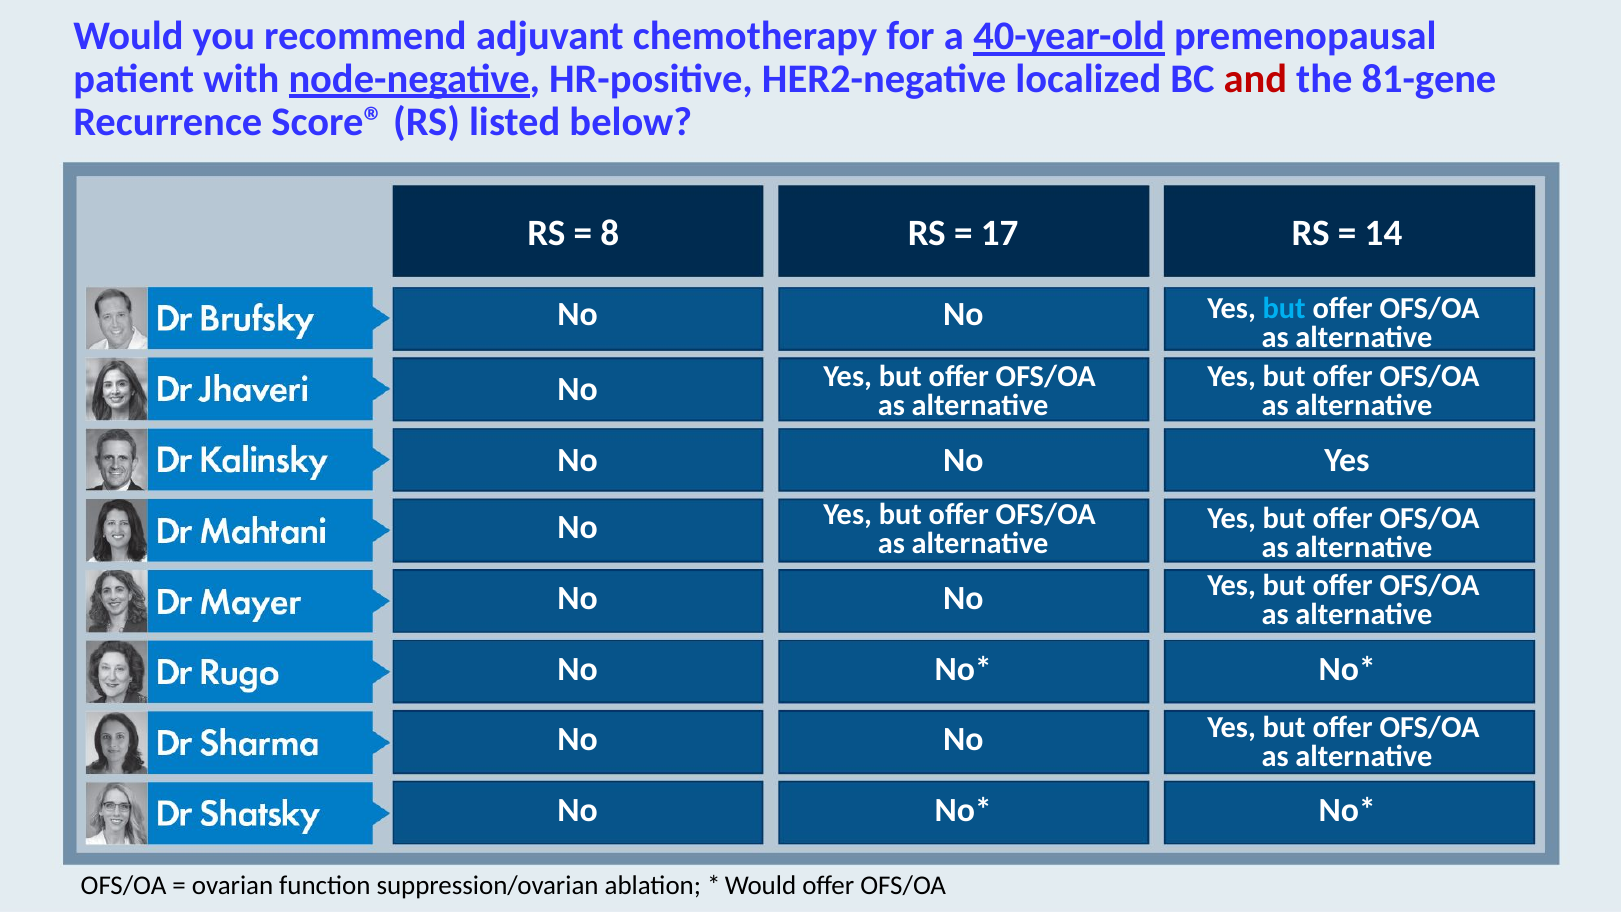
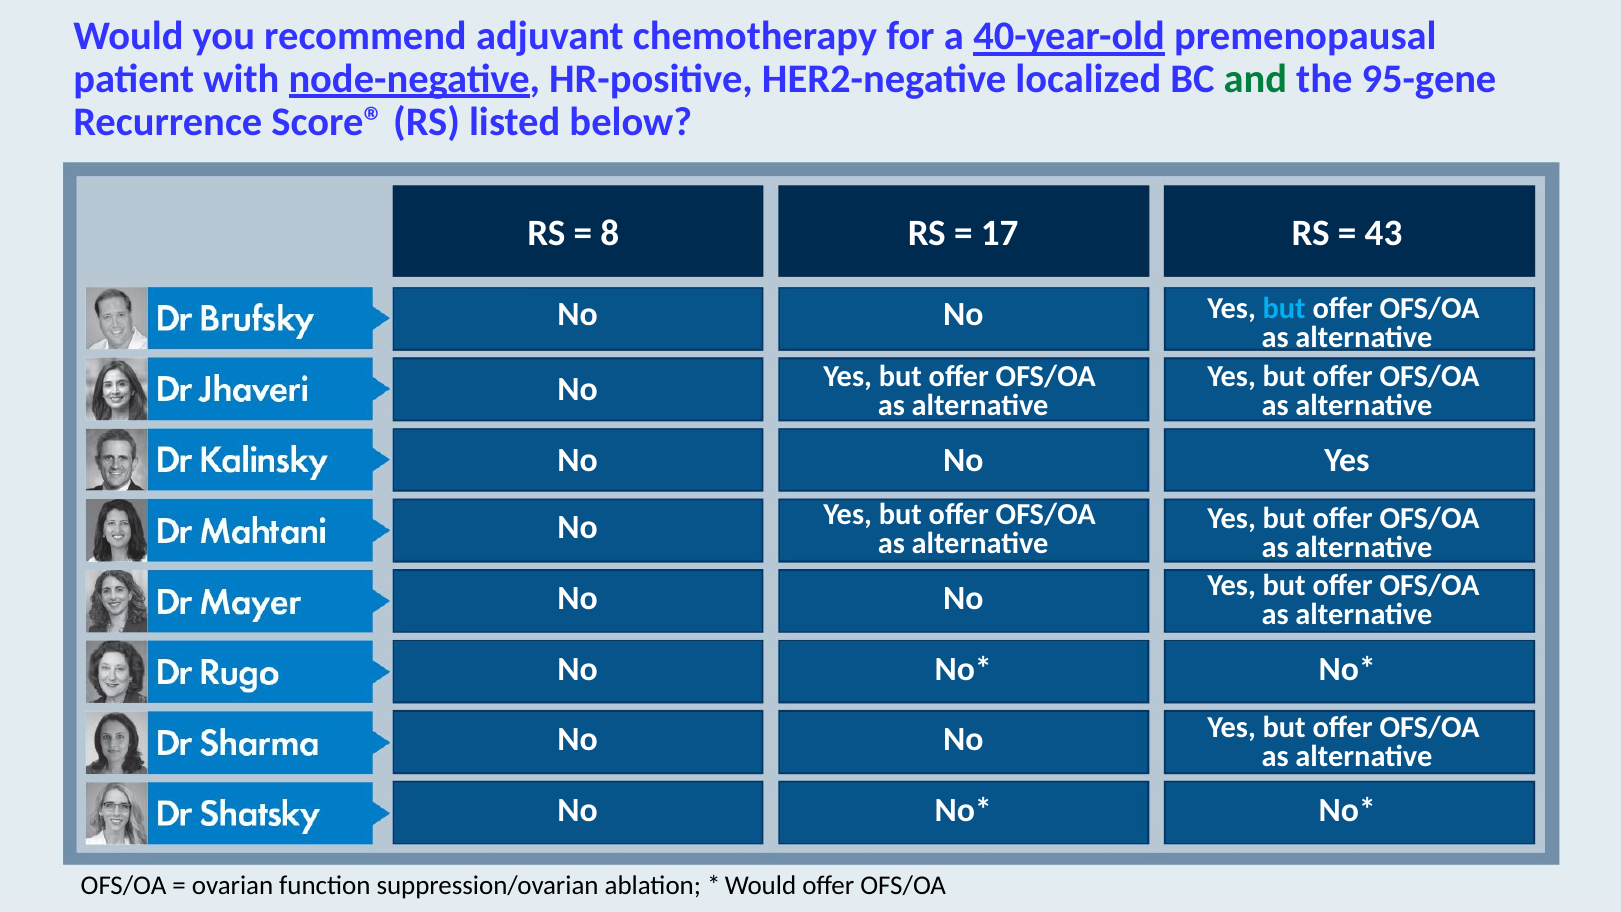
and colour: red -> green (1255, 79)
81-gene: 81-gene -> 95-gene (1429, 79)
14: 14 -> 43 (1384, 234)
